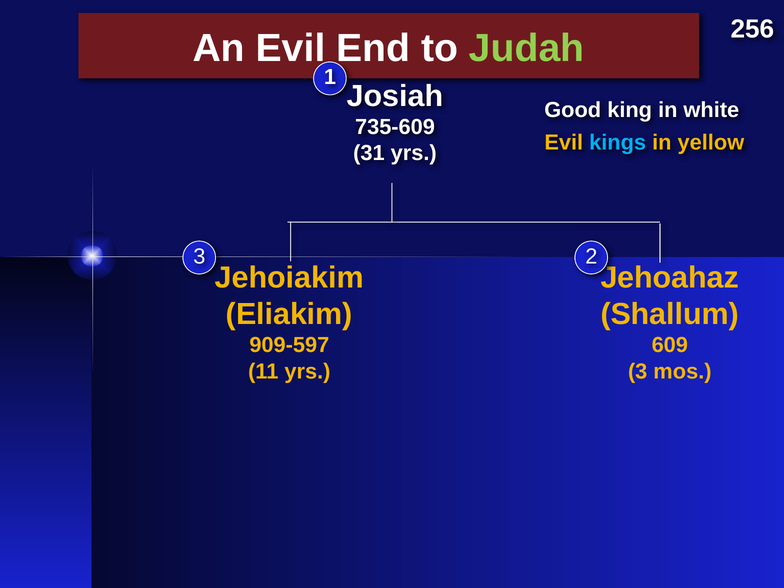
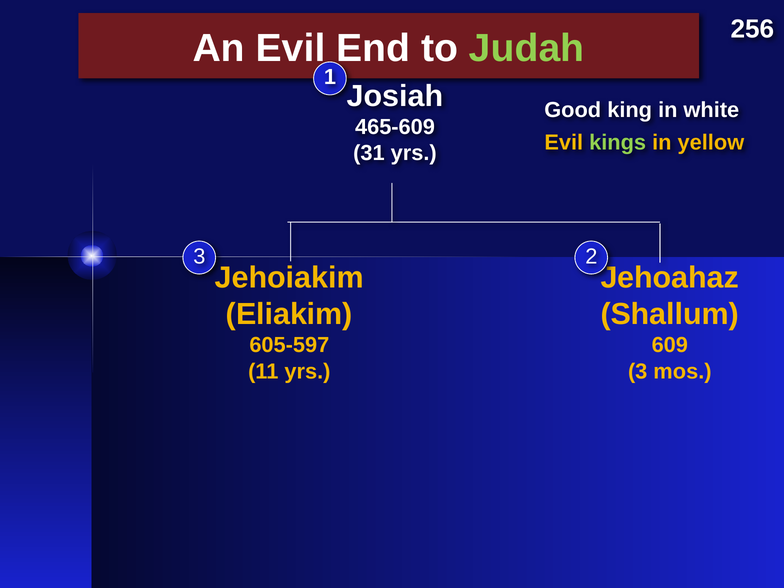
735-609: 735-609 -> 465-609 (395, 127)
kings colour: light blue -> light green (618, 143)
909-597: 909-597 -> 605-597 (289, 345)
